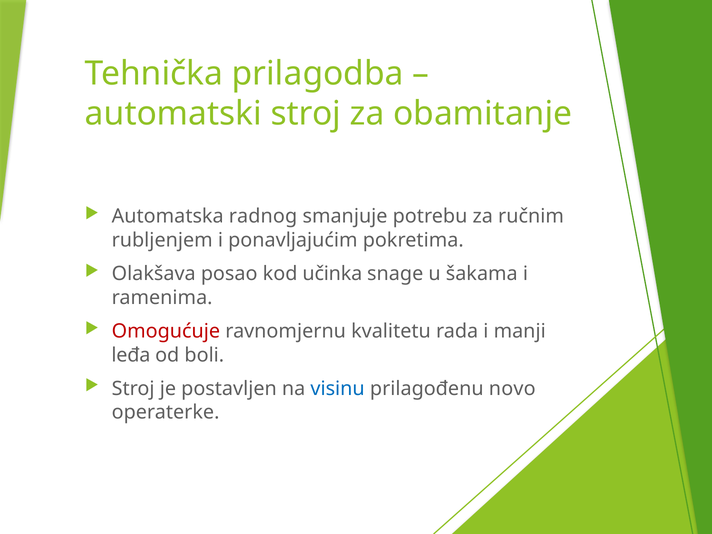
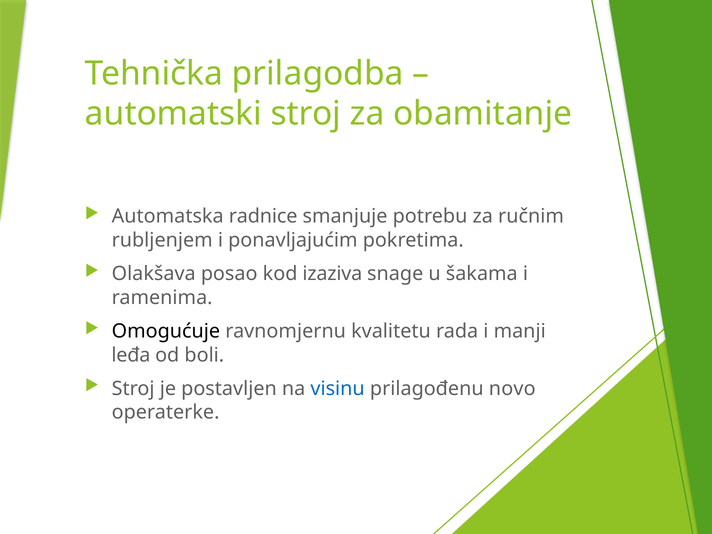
radnog: radnog -> radnice (263, 216)
učinka: učinka -> izaziva (332, 274)
Omogućuje colour: red -> black (166, 331)
